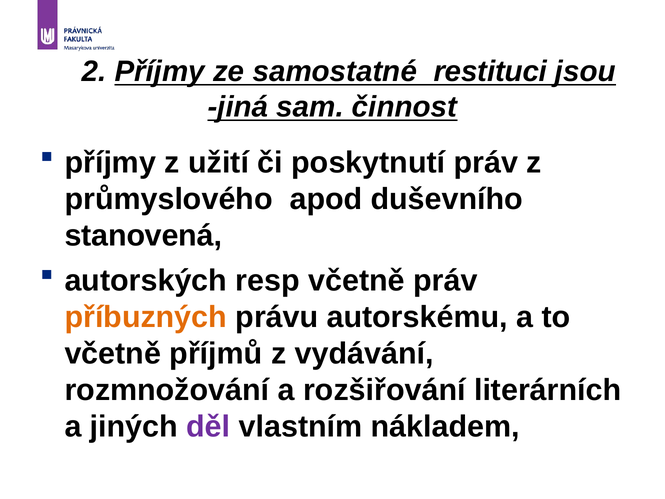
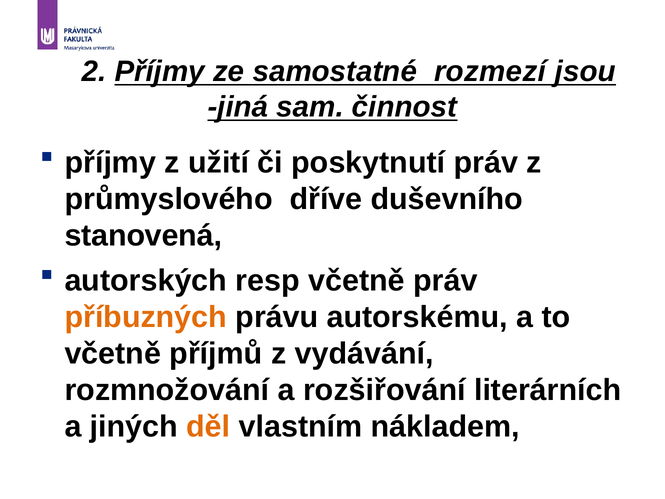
restituci: restituci -> rozmezí (490, 72)
apod: apod -> dříve (326, 199)
děl colour: purple -> orange (208, 427)
